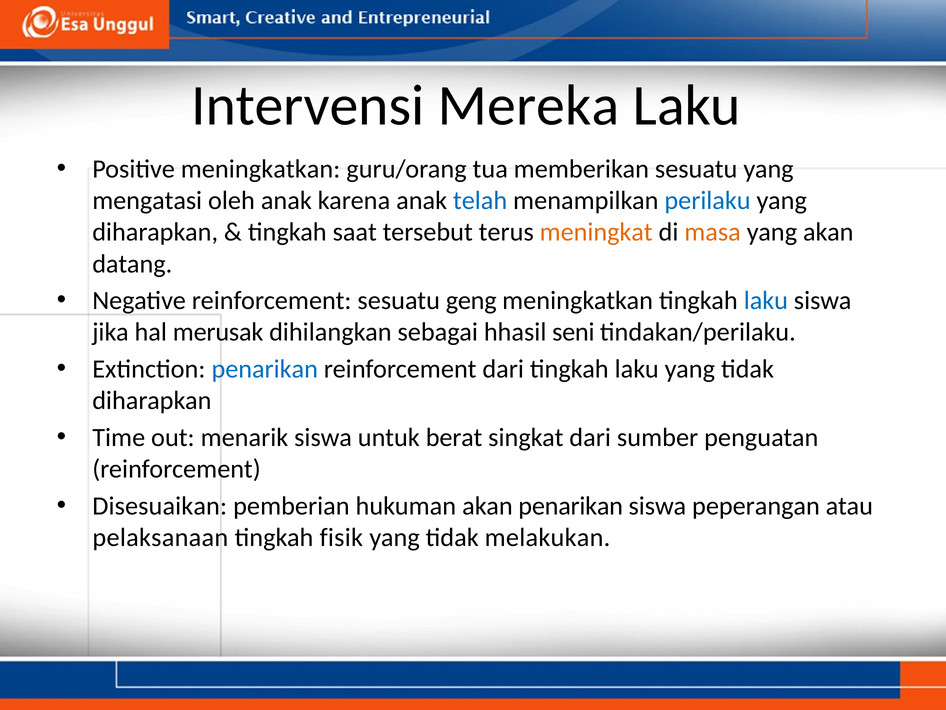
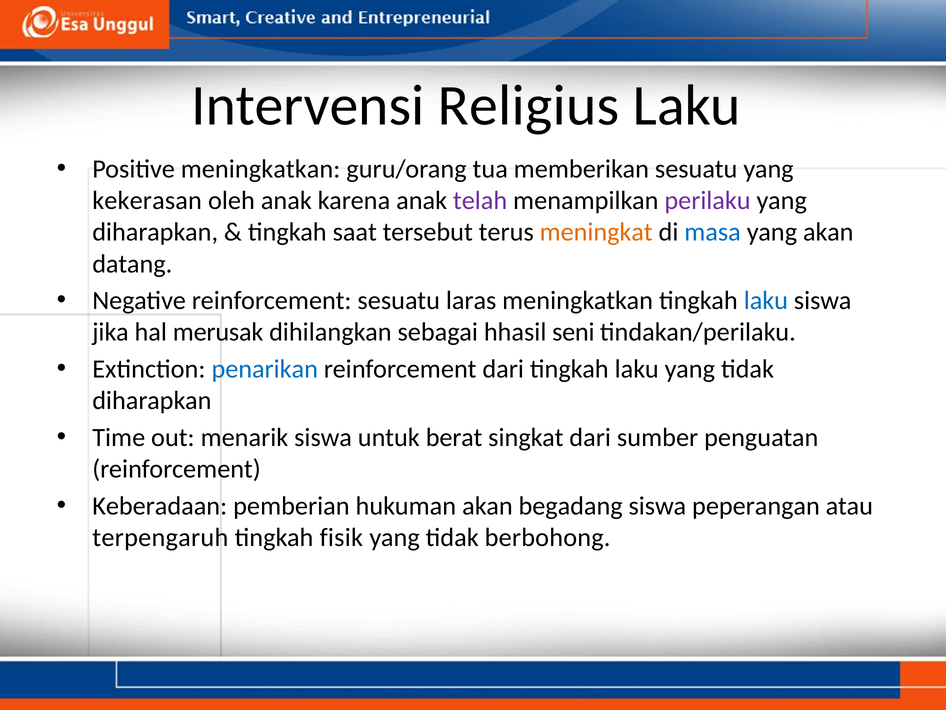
Mereka: Mereka -> Religius (529, 106)
mengatasi: mengatasi -> kekerasan (147, 201)
telah colour: blue -> purple (480, 201)
perilaku colour: blue -> purple (708, 201)
masa colour: orange -> blue (713, 232)
geng: geng -> laras (471, 300)
Disesuaikan: Disesuaikan -> Keberadaan (160, 505)
akan penarikan: penarikan -> begadang (571, 505)
pelaksanaan: pelaksanaan -> terpengaruh (160, 537)
melakukan: melakukan -> berbohong (548, 537)
